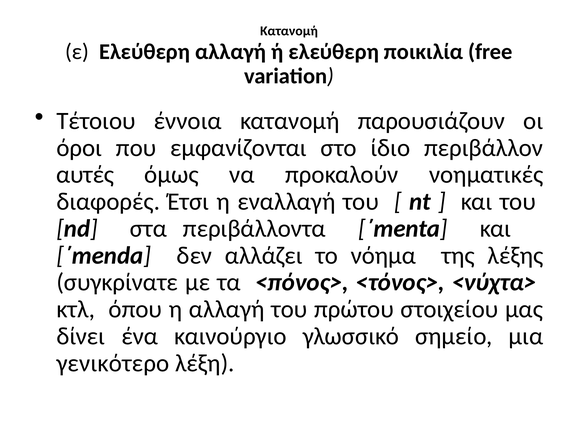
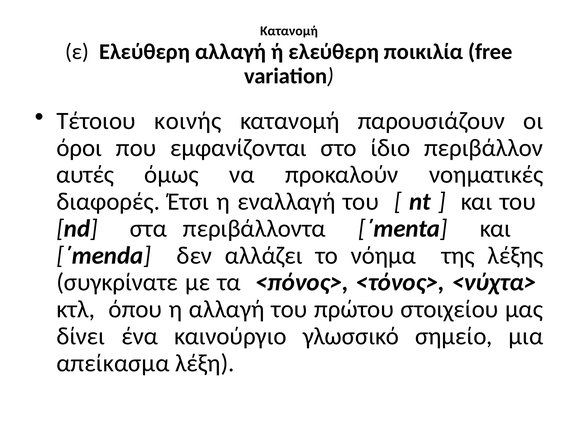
έννοια: έννοια -> κοινής (188, 121)
γενικότερο: γενικότερο -> απείκασμα (113, 363)
